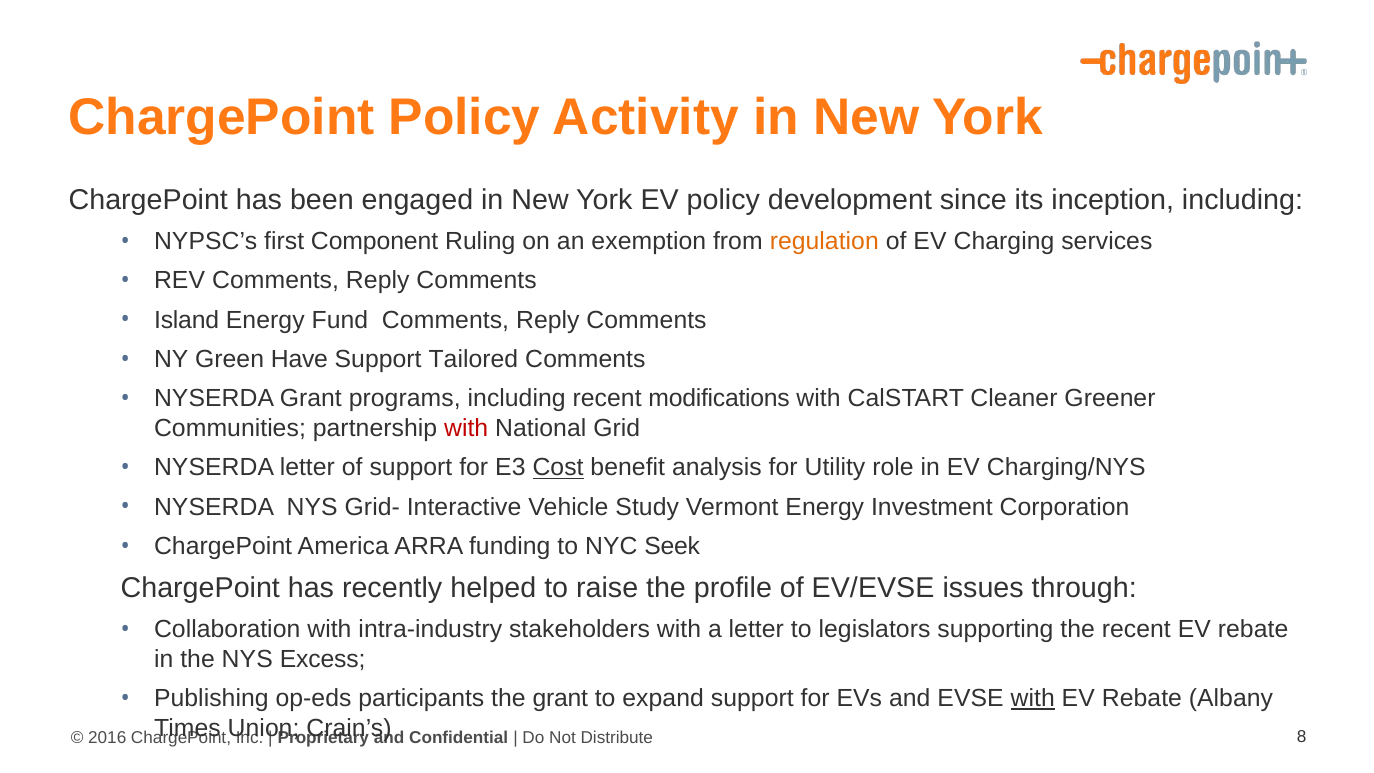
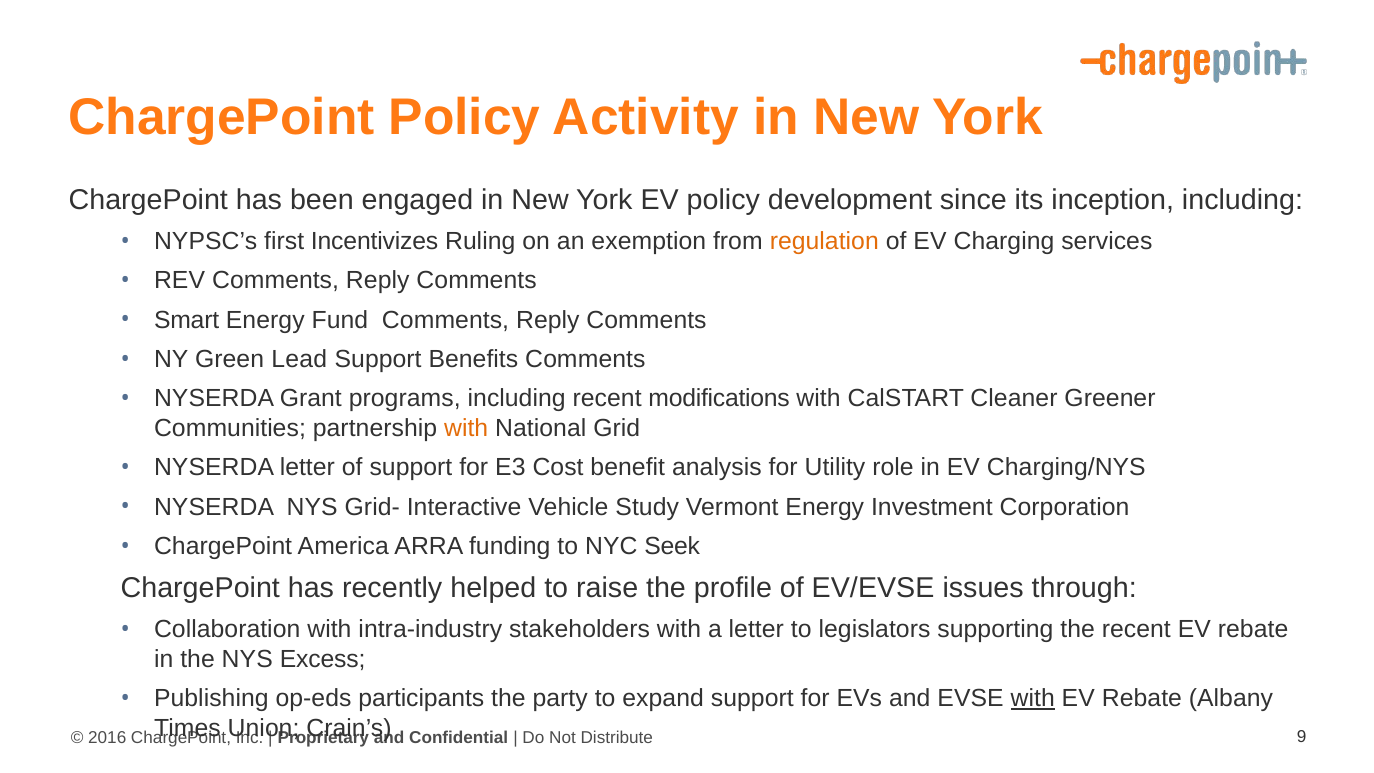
Component: Component -> Incentivizes (375, 241)
Island: Island -> Smart (187, 320)
Have: Have -> Lead (299, 359)
Tailored: Tailored -> Benefits (473, 359)
with colour: red -> orange (466, 428)
Cost underline: present -> none (558, 468)
the grant: grant -> party (560, 698)
8: 8 -> 9 (1302, 737)
